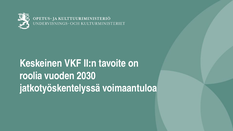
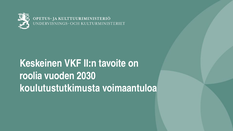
jatkotyöskentelyssä: jatkotyöskentelyssä -> koulutustutkimusta (60, 88)
